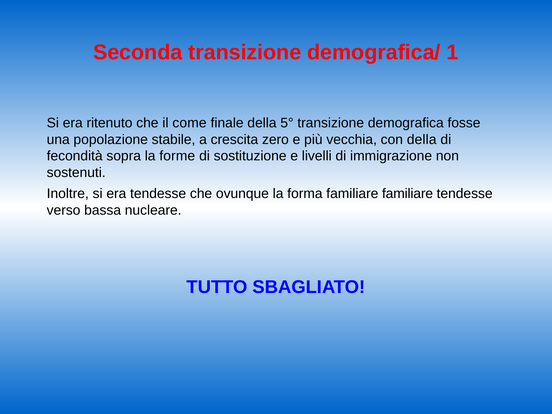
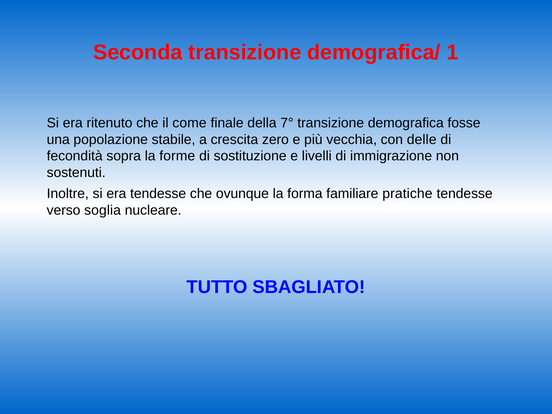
5°: 5° -> 7° (287, 123)
con della: della -> delle (422, 139)
familiare familiare: familiare -> pratiche (407, 194)
bassa: bassa -> soglia (103, 210)
